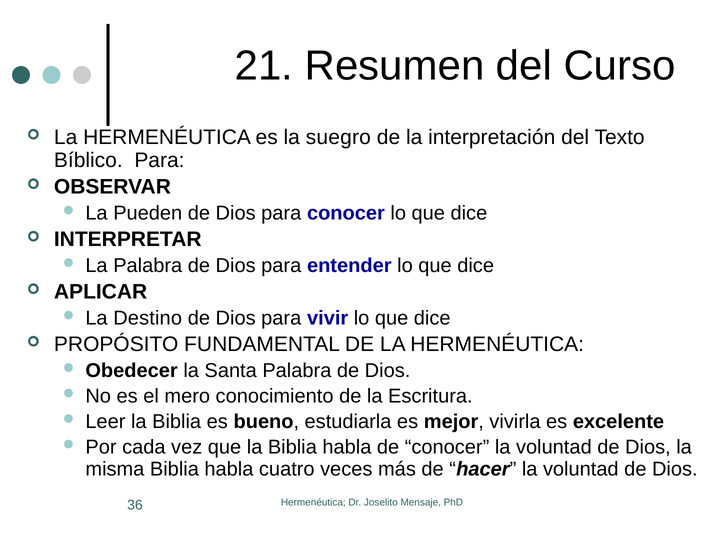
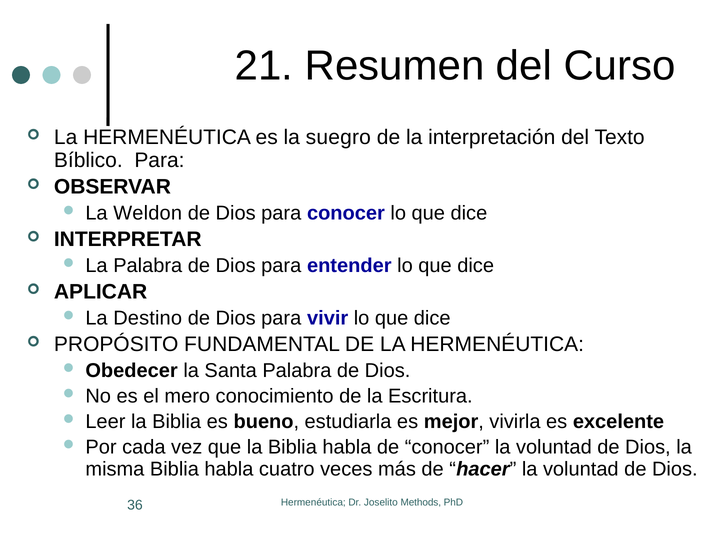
Pueden: Pueden -> Weldon (148, 213)
Mensaje: Mensaje -> Methods (421, 502)
